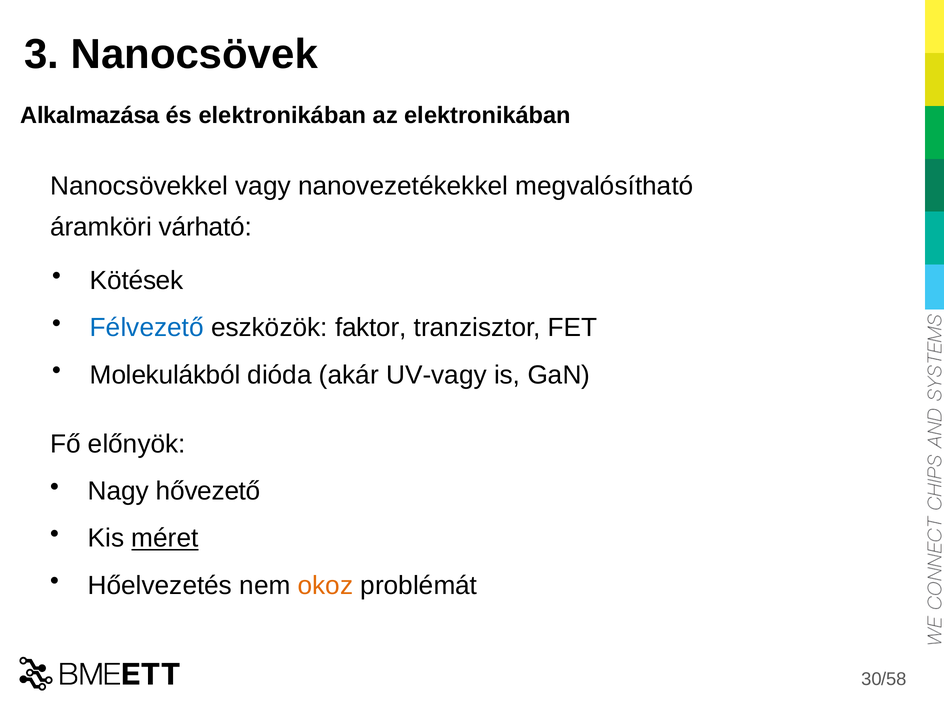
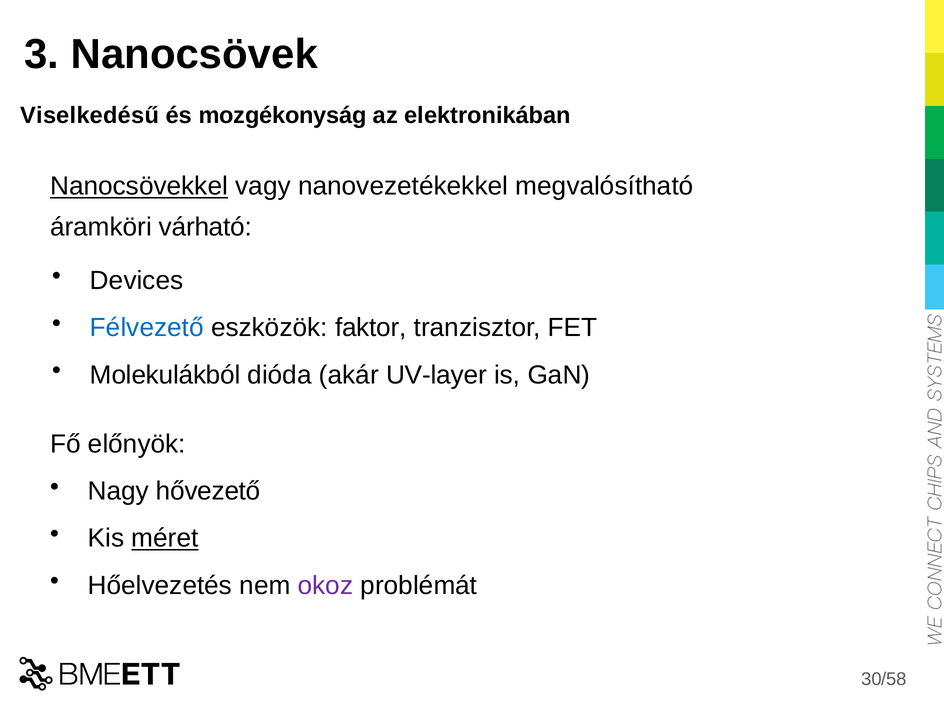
Alkalmazása: Alkalmazása -> Viselkedésű (90, 115)
és elektronikában: elektronikában -> mozgékonyság (283, 115)
Nanocsövekkel underline: none -> present (139, 186)
Kötések: Kötések -> Devices (137, 280)
UV-vagy: UV-vagy -> UV-layer (436, 375)
okoz colour: orange -> purple (325, 586)
